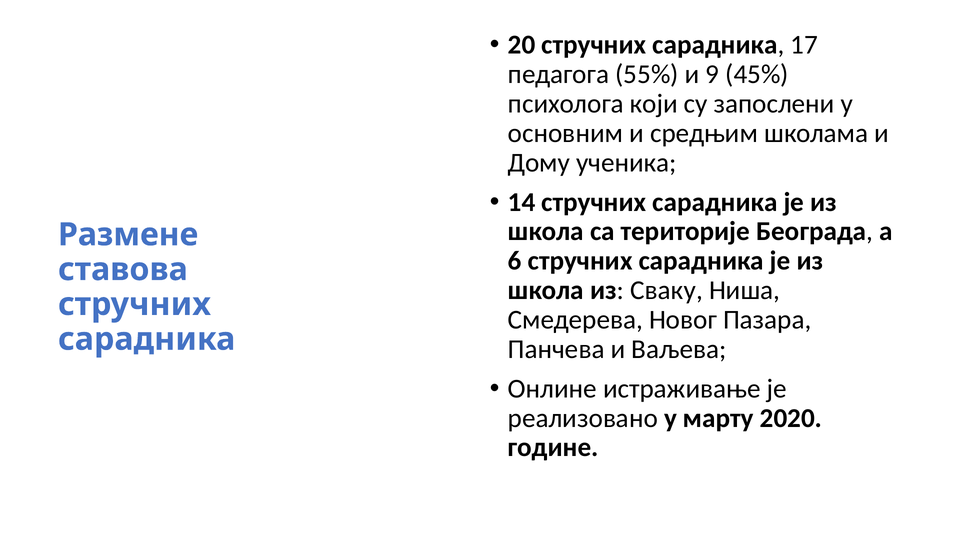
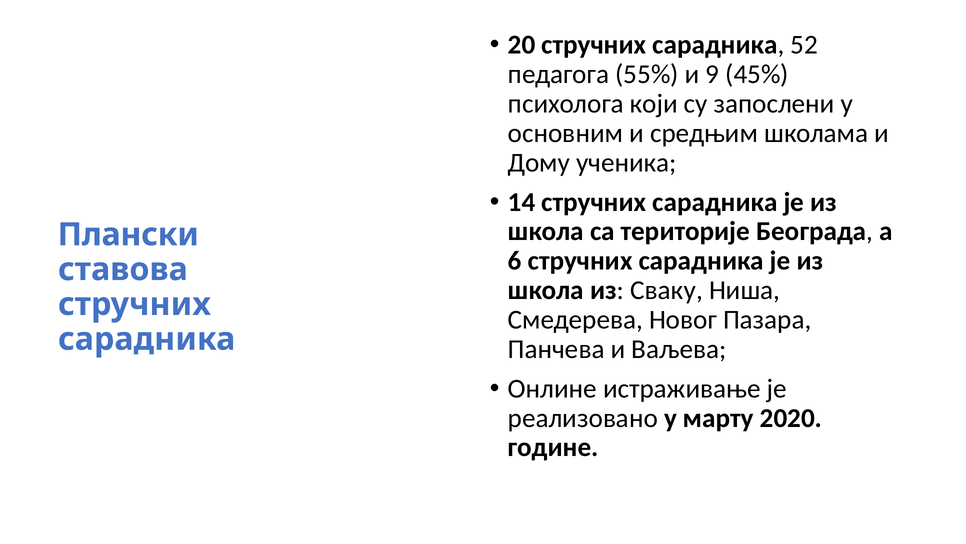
17: 17 -> 52 (804, 45)
Размене: Размене -> Плански (128, 234)
